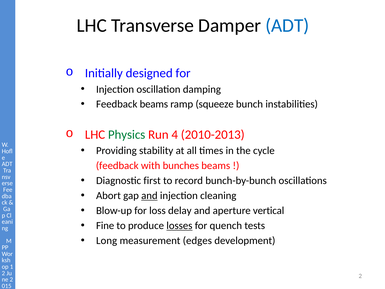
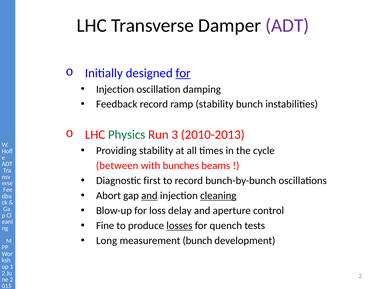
ADT colour: blue -> purple (287, 25)
for underline: none -> present (183, 73)
Feedback beams: beams -> record (154, 104)
ramp squeeze: squeeze -> stability (215, 104)
4: 4 -> 3 (175, 134)
feedback: feedback -> between (117, 166)
cleaning underline: none -> present (218, 195)
vertical: vertical -> control (269, 210)
measurement edges: edges -> bunch (197, 240)
